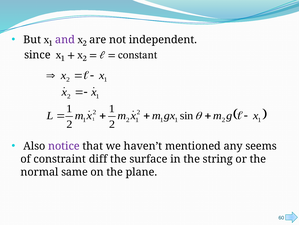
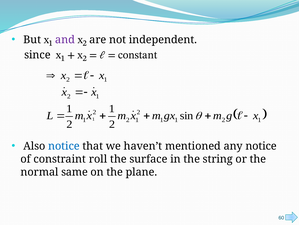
notice colour: purple -> blue (64, 146)
any seems: seems -> notice (261, 146)
diff: diff -> roll (98, 159)
